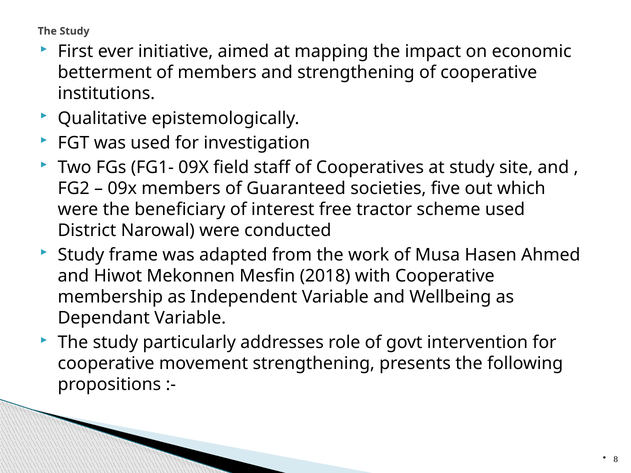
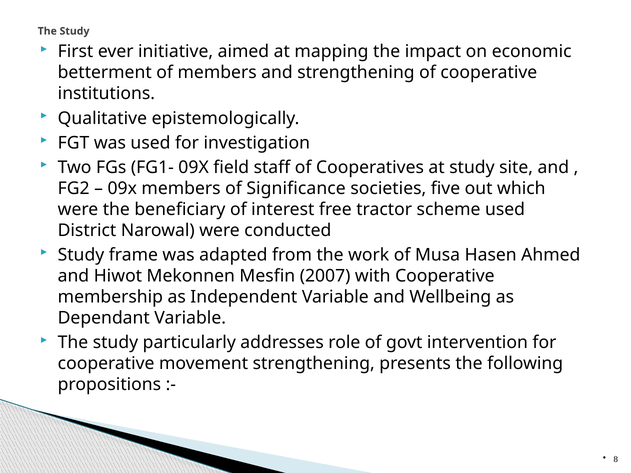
Guaranteed: Guaranteed -> Significance (296, 188)
2018: 2018 -> 2007 (325, 276)
